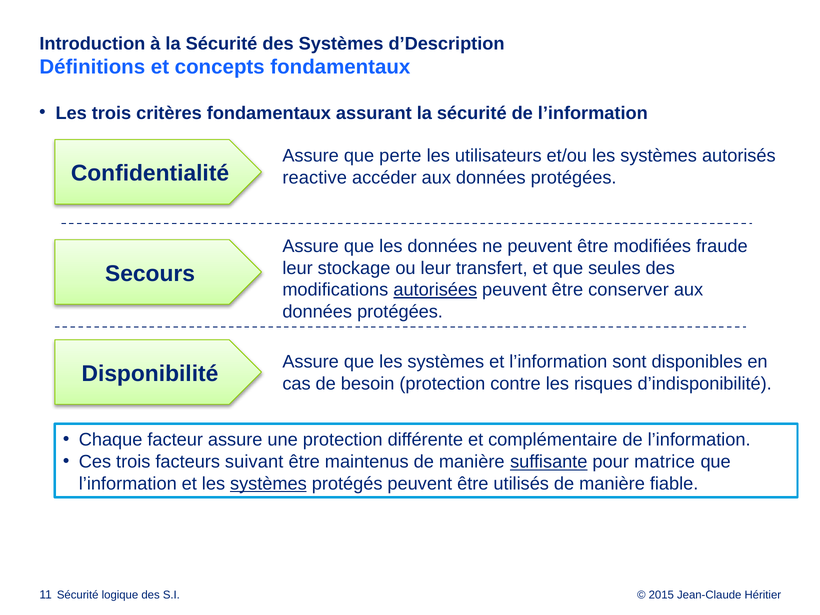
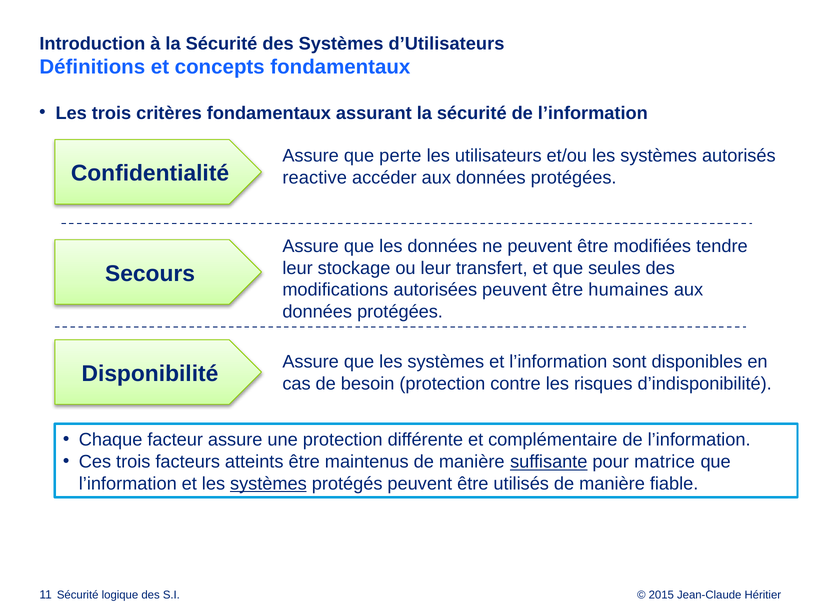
d’Description: d’Description -> d’Utilisateurs (446, 44)
fraude: fraude -> tendre (722, 246)
autorisées underline: present -> none (435, 290)
conserver: conserver -> humaines (628, 290)
suivant: suivant -> atteints (254, 462)
